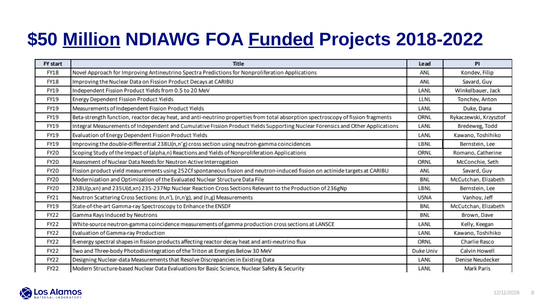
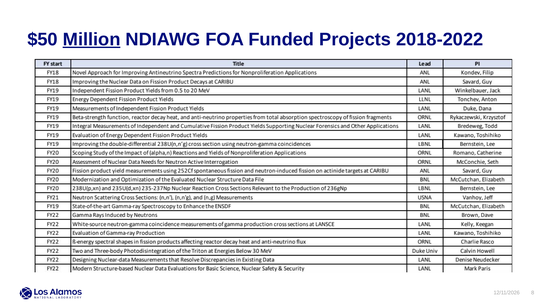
Funded underline: present -> none (281, 40)
